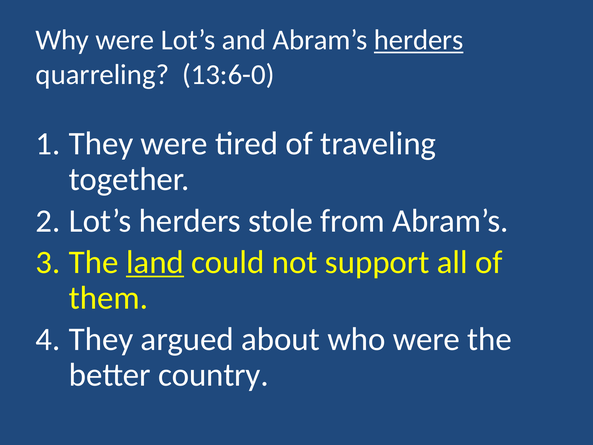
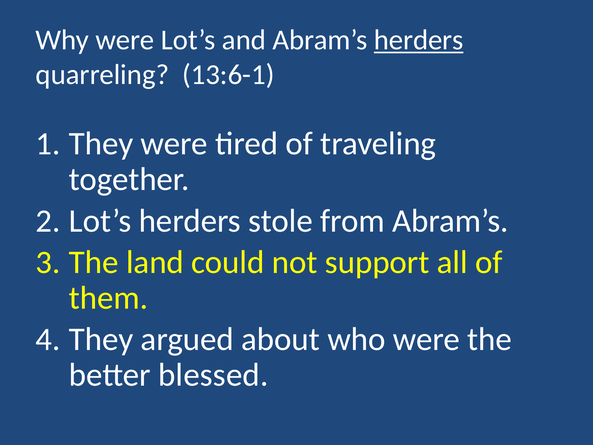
13:6-0: 13:6-0 -> 13:6-1 (228, 75)
land underline: present -> none (155, 262)
country: country -> blessed (213, 375)
